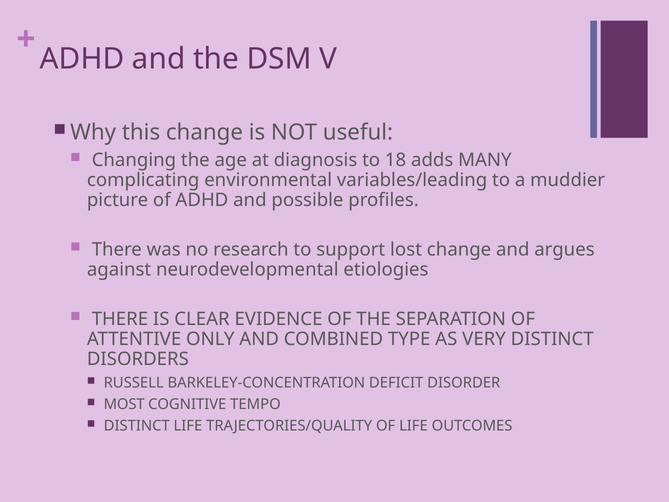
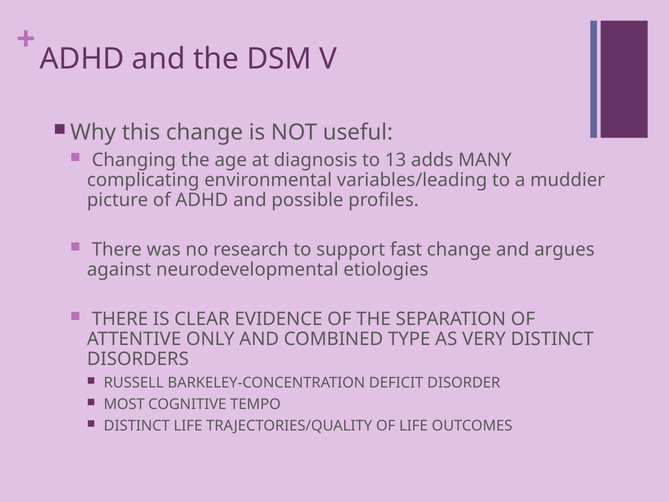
18: 18 -> 13 (396, 160)
lost: lost -> fast (406, 249)
